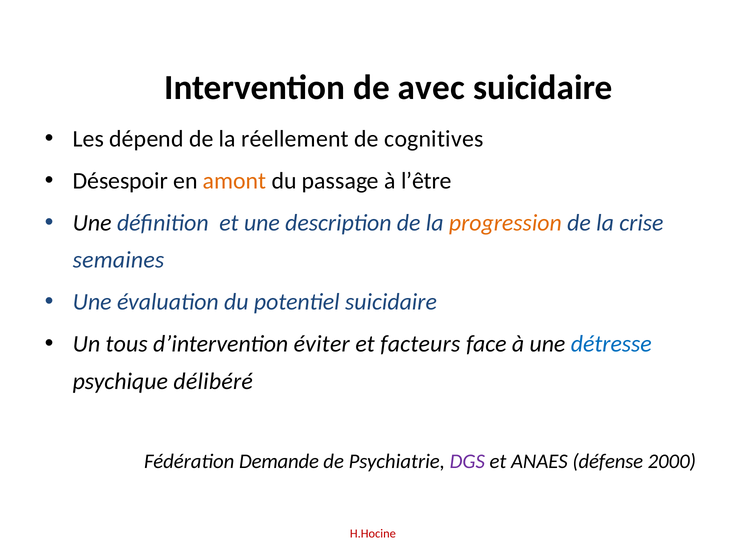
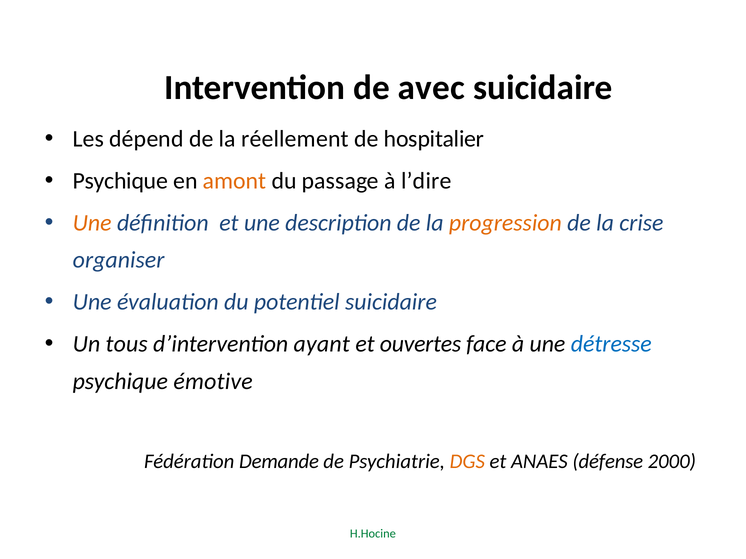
cognitives: cognitives -> hospitalier (434, 139)
Désespoir: Désespoir -> Psychique (120, 181)
l’être: l’être -> l’dire (426, 181)
Une colour: black -> orange (92, 223)
semaines: semaines -> organiser (119, 260)
éviter: éviter -> ayant (322, 344)
facteurs: facteurs -> ouvertes (421, 344)
délibéré: délibéré -> émotive (213, 382)
DGS colour: purple -> orange (467, 462)
H.Hocine colour: red -> green (373, 534)
